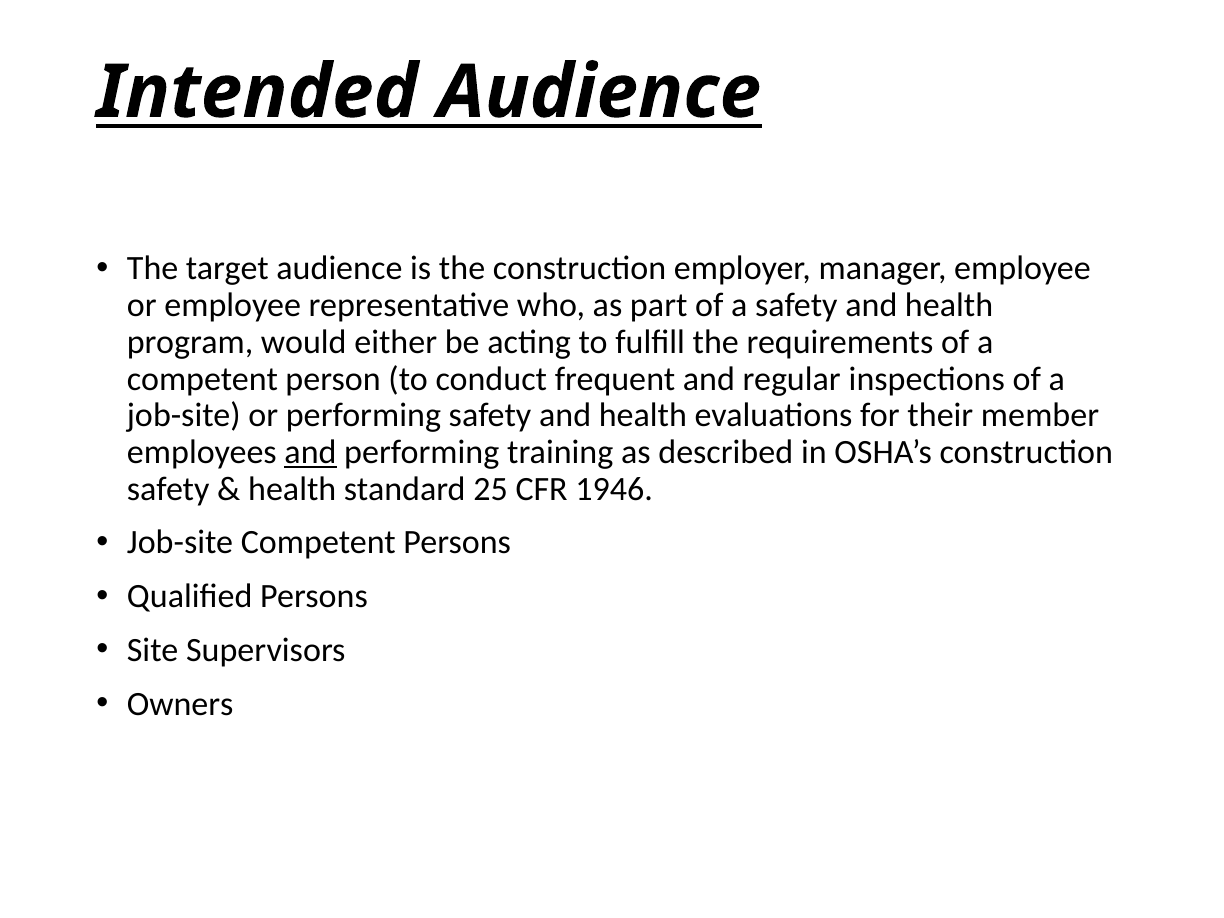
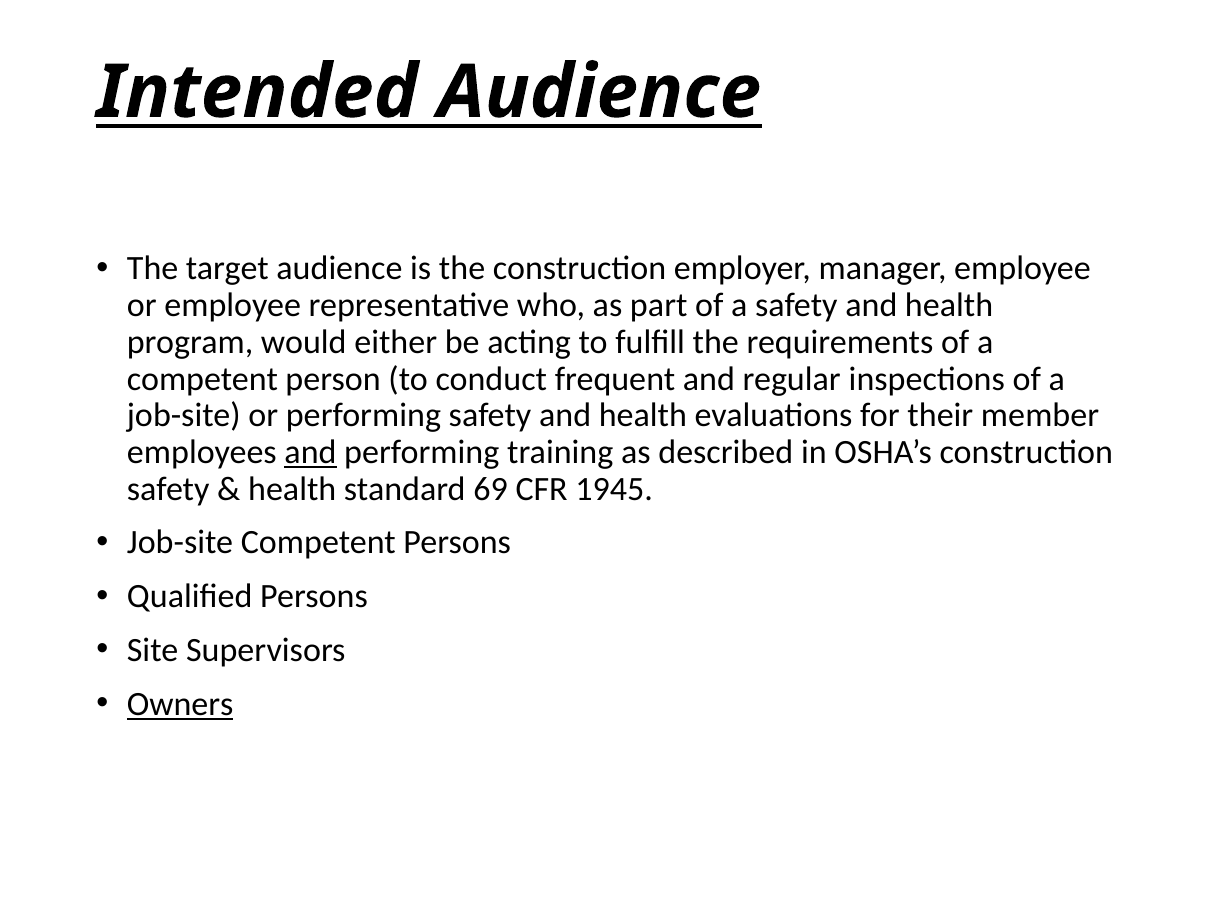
25: 25 -> 69 (491, 489)
1946: 1946 -> 1945 (614, 489)
Owners underline: none -> present (180, 704)
